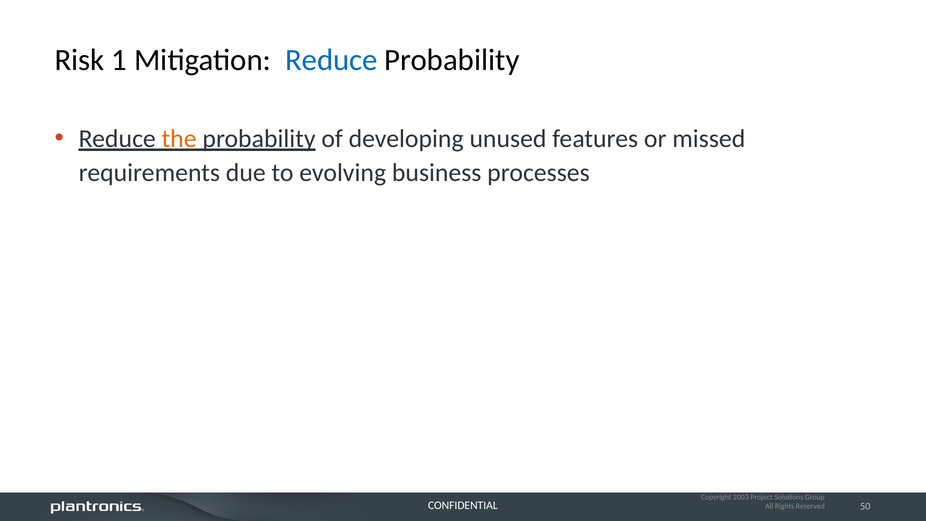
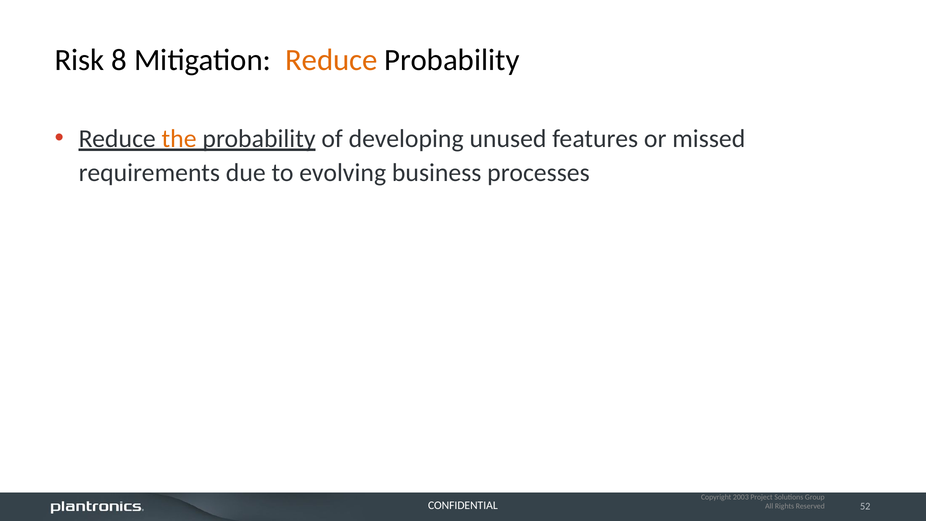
1: 1 -> 8 (119, 60)
Reduce colour: blue -> orange (331, 60)
50: 50 -> 52 (865, 506)
